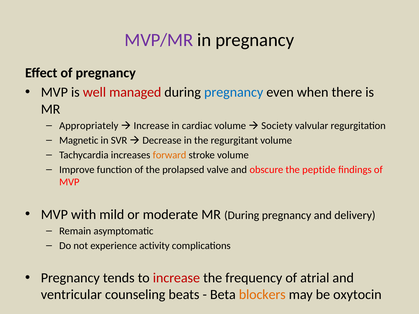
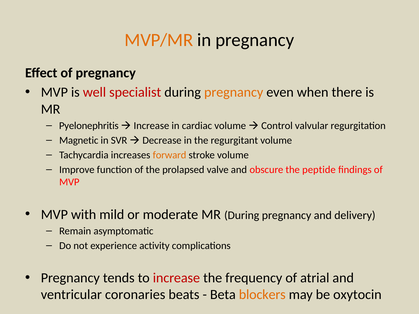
MVP/MR colour: purple -> orange (159, 40)
managed: managed -> specialist (135, 92)
pregnancy colour: blue -> orange (234, 92)
Appropriately: Appropriately -> Pyelonephritis (89, 126)
Society: Society -> Control (277, 126)
counseling: counseling -> coronaries (135, 295)
